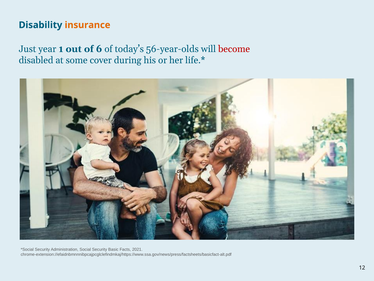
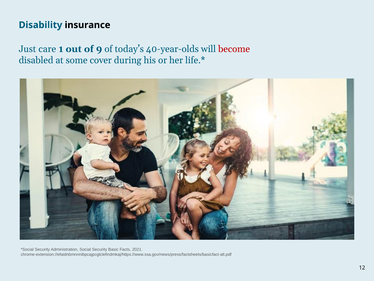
insurance colour: orange -> black (88, 25)
year: year -> care (47, 49)
6: 6 -> 9 (99, 49)
56-year-olds: 56-year-olds -> 40-year-olds (172, 49)
